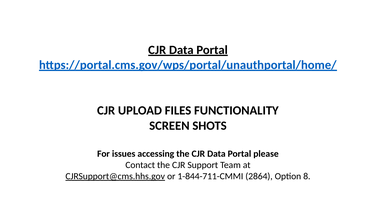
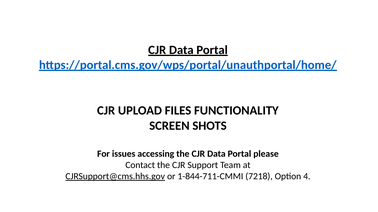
2864: 2864 -> 7218 (259, 177)
8: 8 -> 4 (307, 177)
